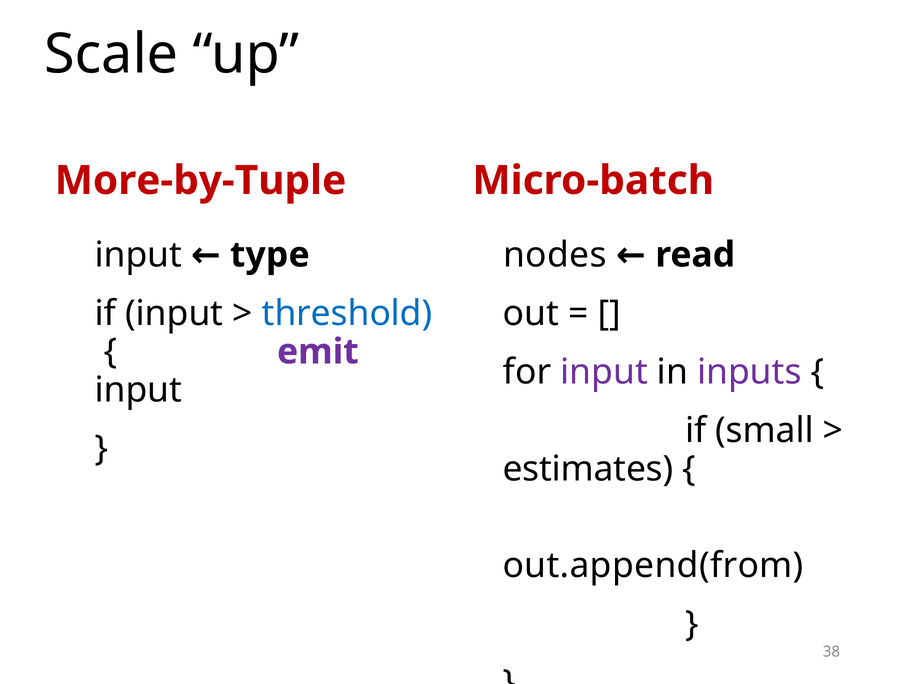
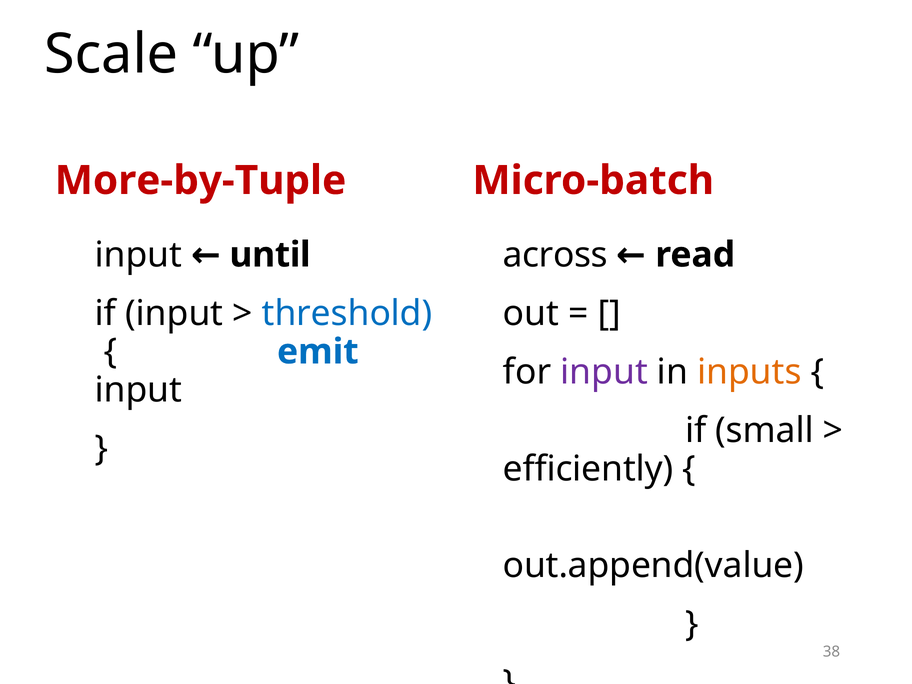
type: type -> until (270, 255)
nodes: nodes -> across (555, 255)
emit colour: purple -> blue (318, 352)
inputs colour: purple -> orange (749, 372)
estimates: estimates -> efficiently (588, 469)
out.append(from: out.append(from -> out.append(value (653, 566)
